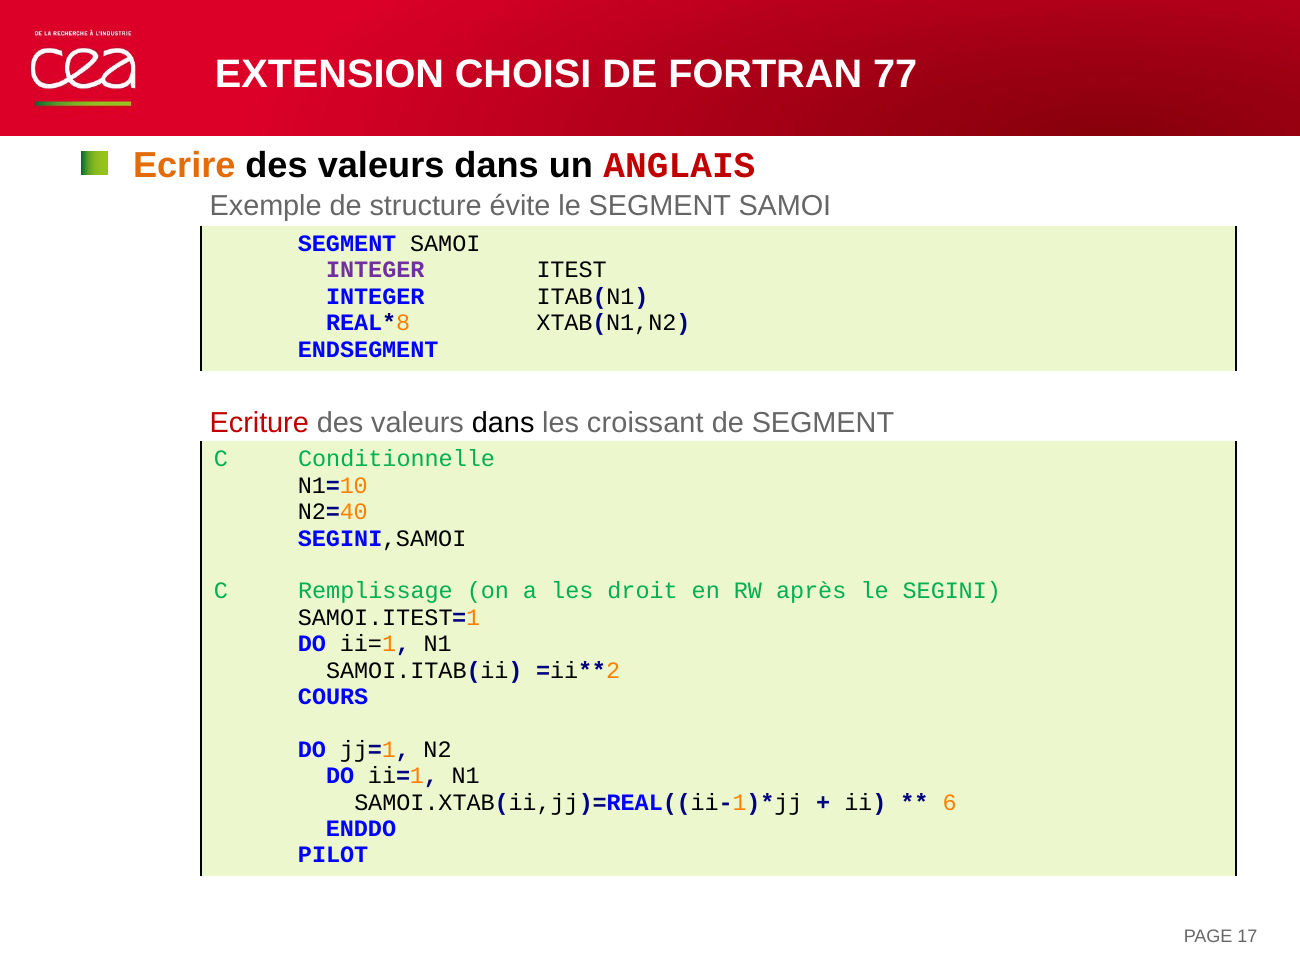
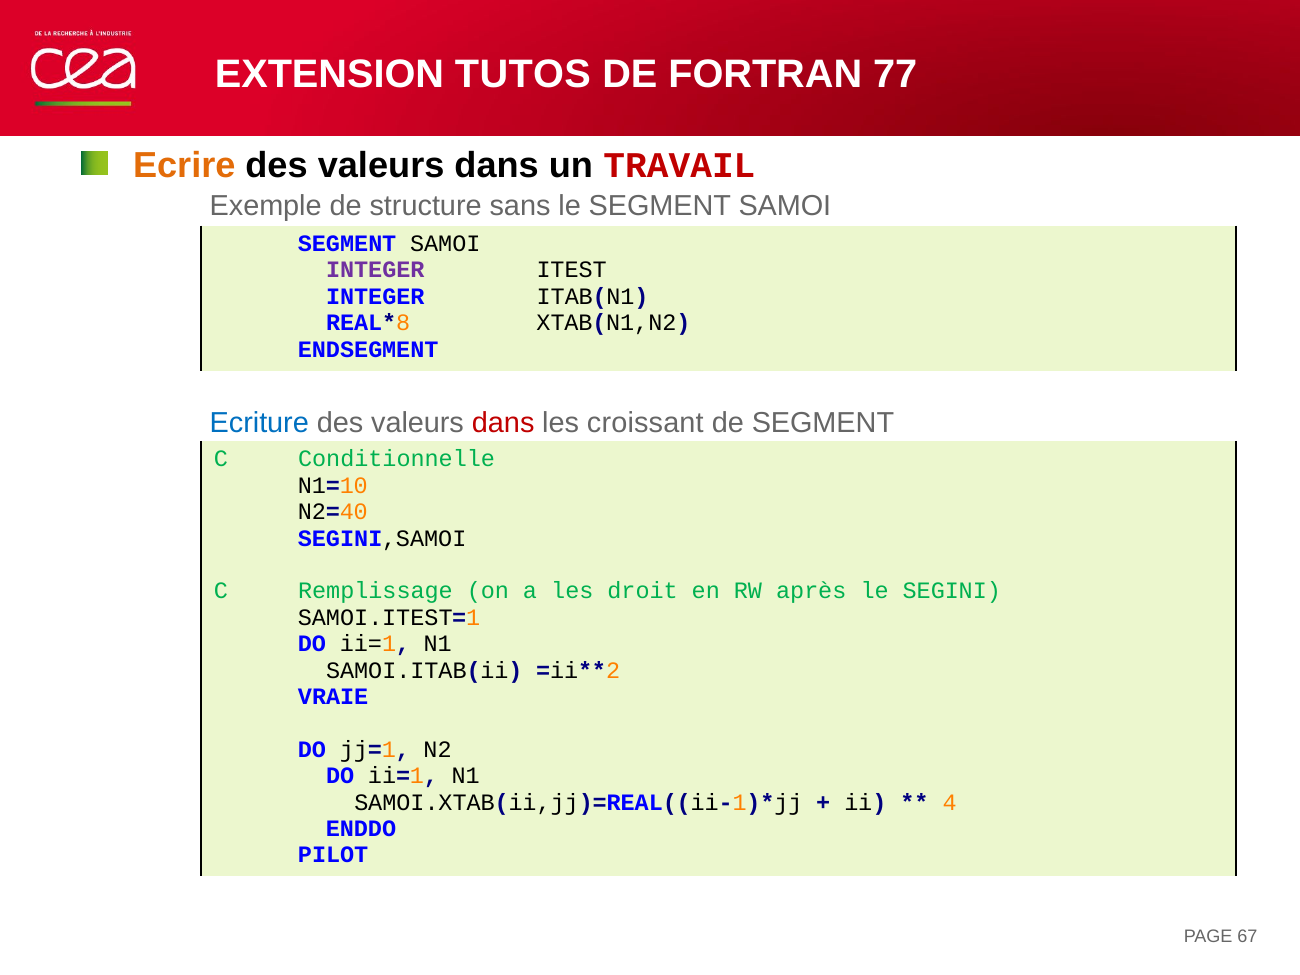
CHOISI: CHOISI -> TUTOS (523, 75)
ANGLAIS: ANGLAIS -> TRAVAIL (679, 166)
évite: évite -> sans (520, 206)
Ecriture colour: red -> blue (259, 423)
dans colour: black -> red (503, 423)
COURS: COURS -> VRAIE (333, 697)
6: 6 -> 4 (950, 802)
17: 17 -> 67 (1247, 937)
